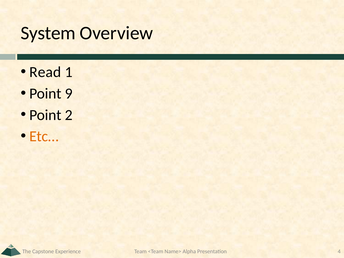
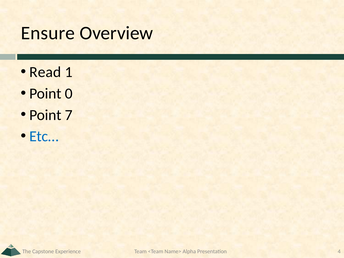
System: System -> Ensure (48, 33)
9: 9 -> 0 (69, 94)
2: 2 -> 7 (69, 115)
Etc… colour: orange -> blue (44, 136)
